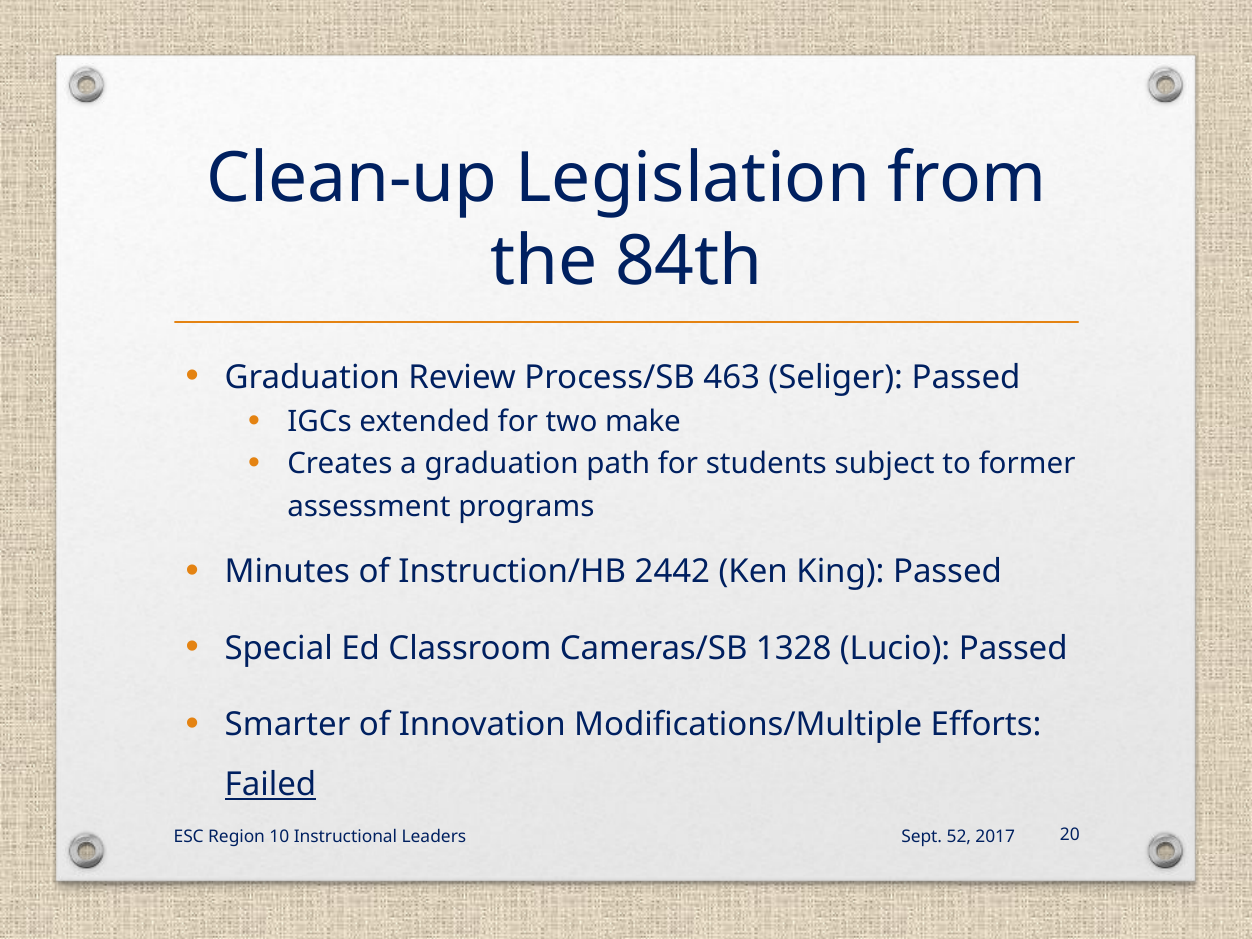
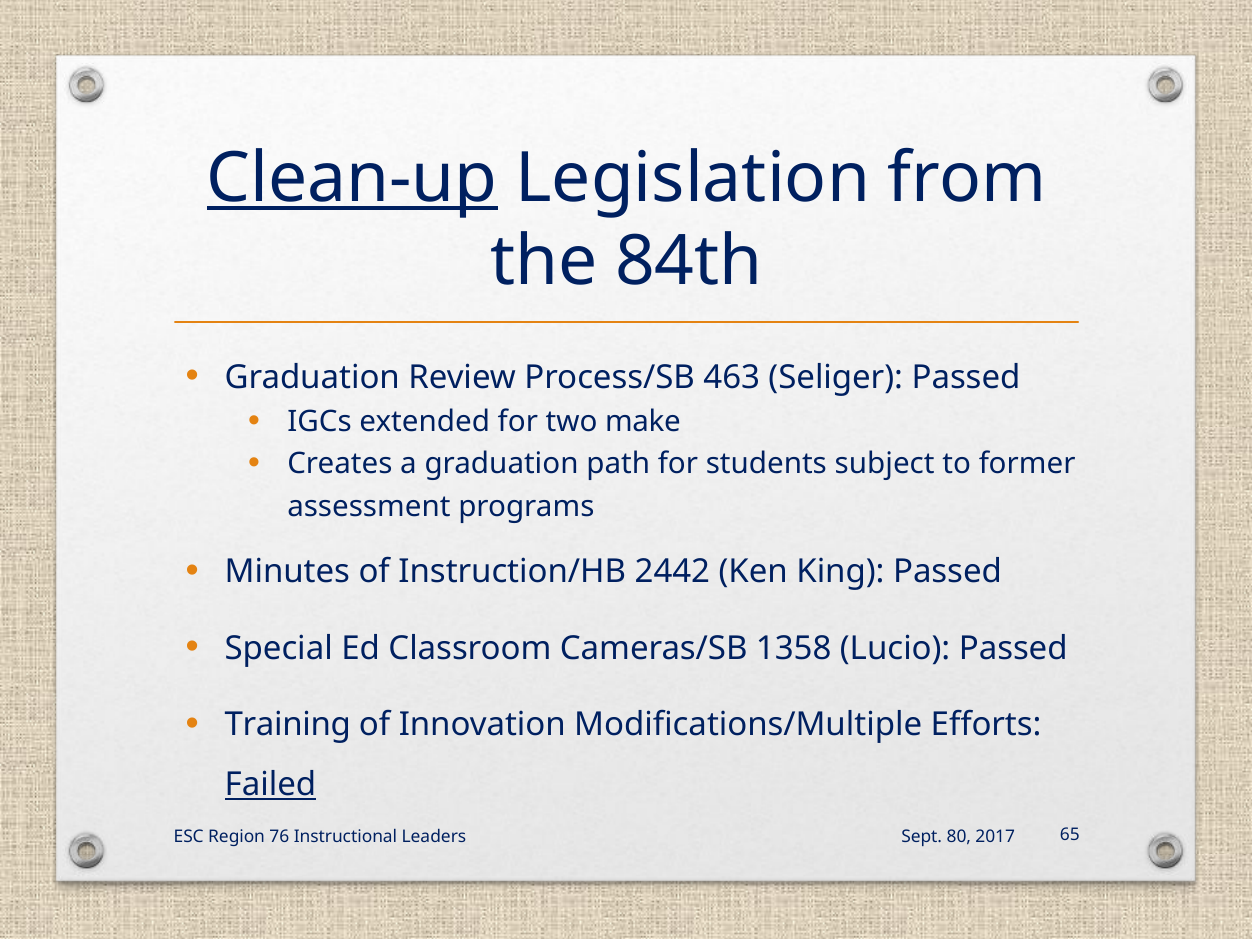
Clean-up underline: none -> present (352, 178)
1328: 1328 -> 1358 (794, 648)
Smarter: Smarter -> Training (288, 725)
10: 10 -> 76 (279, 836)
52: 52 -> 80 (959, 836)
20: 20 -> 65 (1070, 835)
